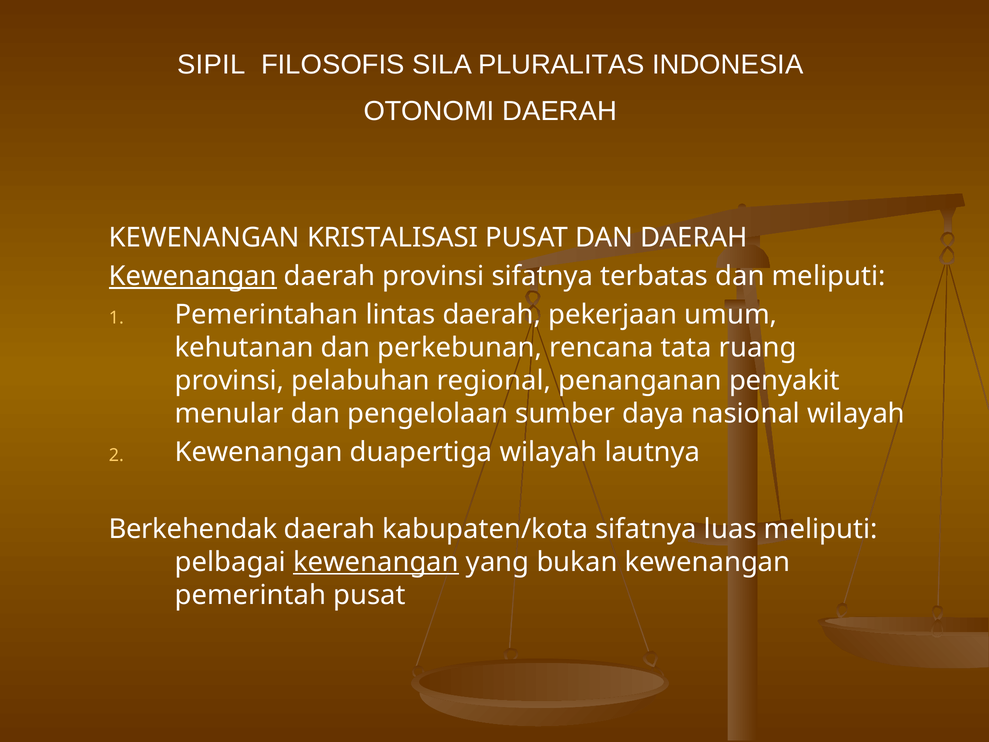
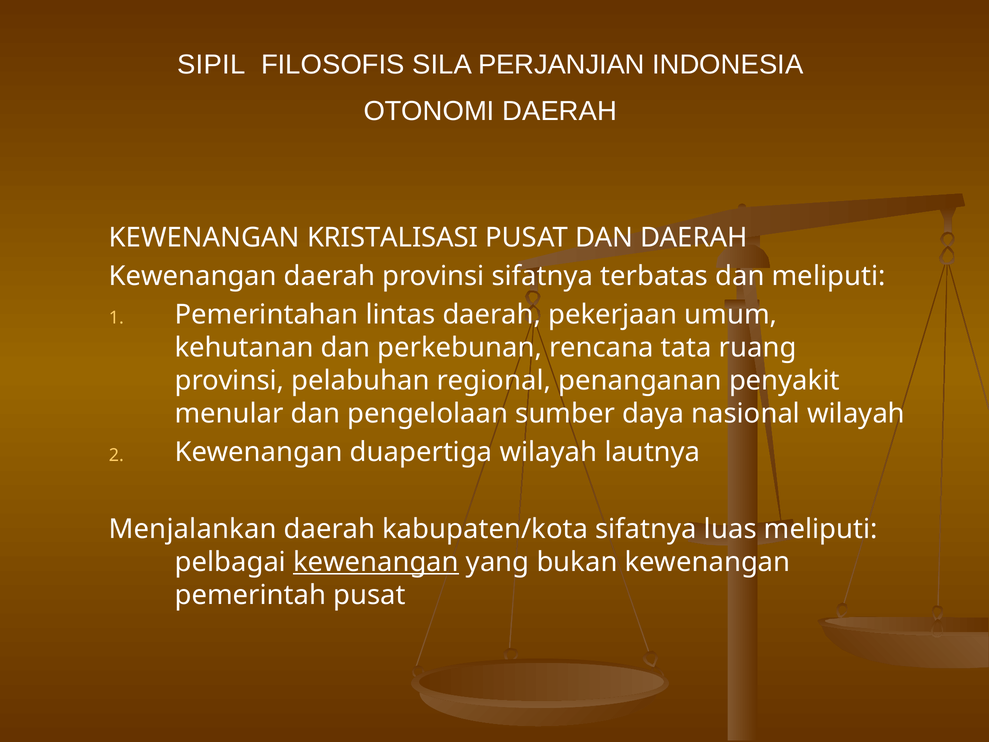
PLURALITAS: PLURALITAS -> PERJANJIAN (561, 64)
Kewenangan underline: present -> none (193, 276)
Berkehendak: Berkehendak -> Menjalankan (193, 529)
